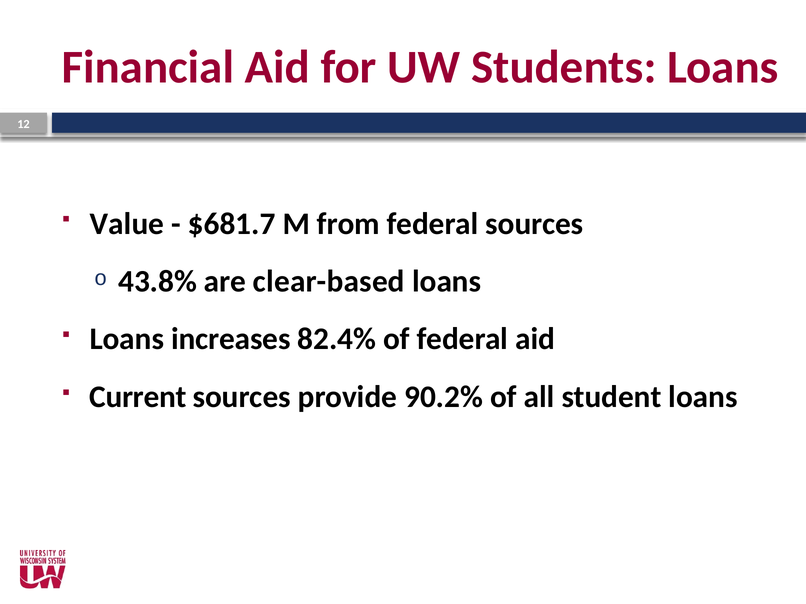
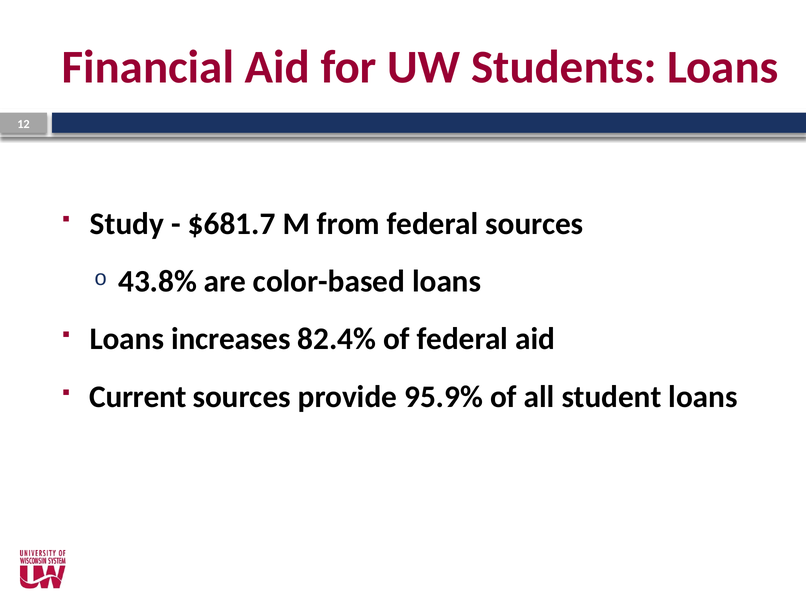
Value: Value -> Study (127, 224)
clear-based: clear-based -> color-based (329, 282)
90.2%: 90.2% -> 95.9% (444, 397)
